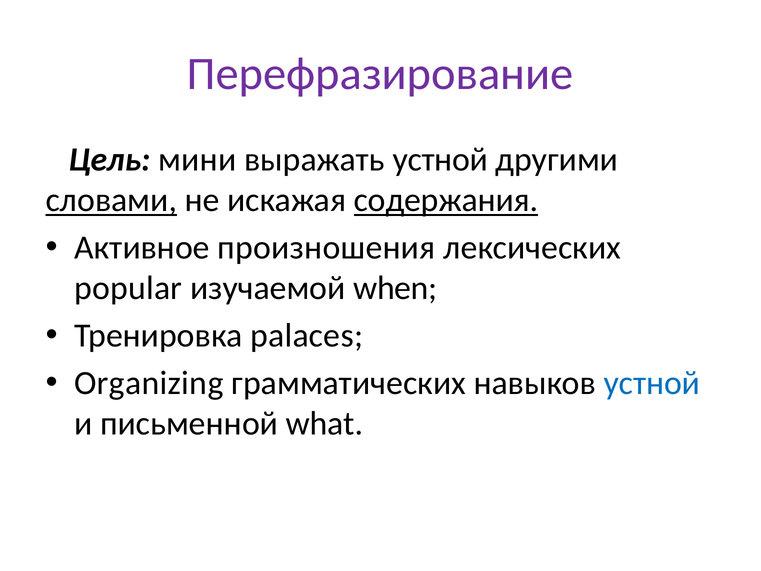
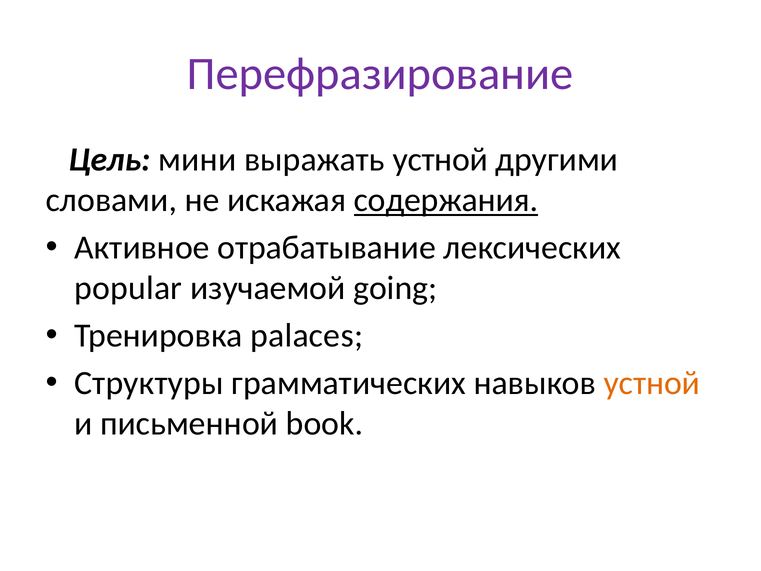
словами underline: present -> none (111, 200)
произношения: произношения -> отрабатывание (327, 248)
when: when -> going (395, 288)
Organizing: Organizing -> Структуры (149, 383)
устной colour: blue -> orange (652, 383)
what: what -> book (324, 424)
